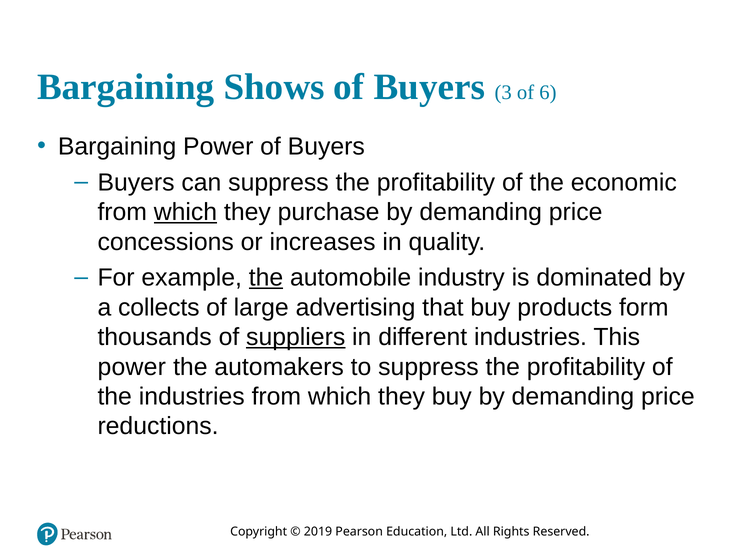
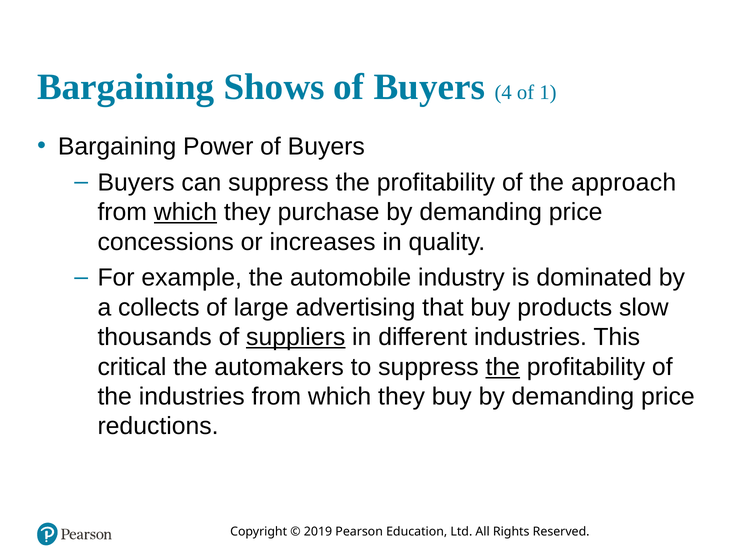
3: 3 -> 4 (503, 92)
6: 6 -> 1 (548, 92)
economic: economic -> approach (624, 183)
the underline: present -> none (266, 278)
form: form -> slow (644, 308)
power: power -> critical (132, 367)
the underline: none -> present (503, 367)
